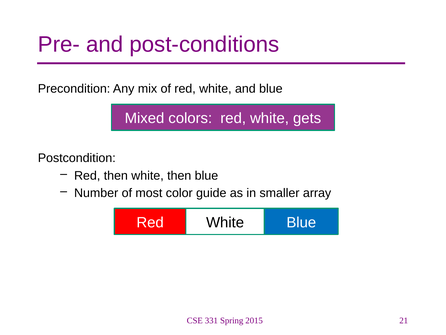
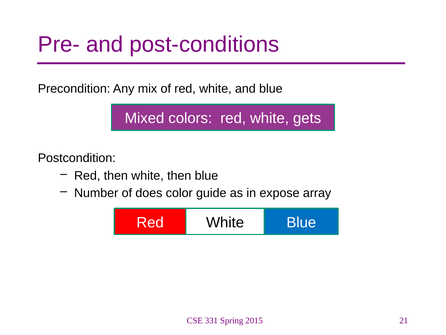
most: most -> does (149, 193)
smaller: smaller -> expose (280, 193)
